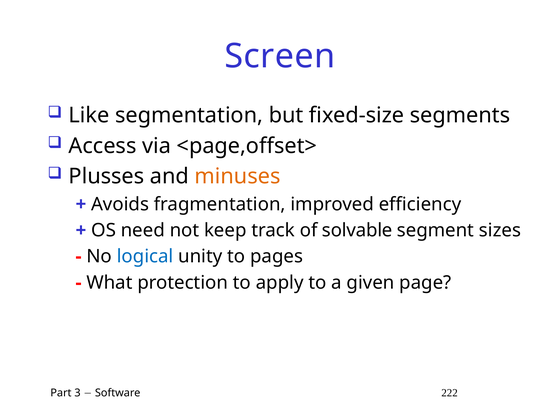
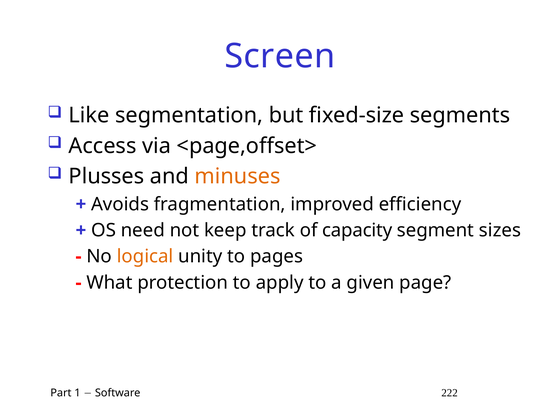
solvable: solvable -> capacity (357, 230)
logical colour: blue -> orange (145, 256)
3: 3 -> 1 (77, 393)
